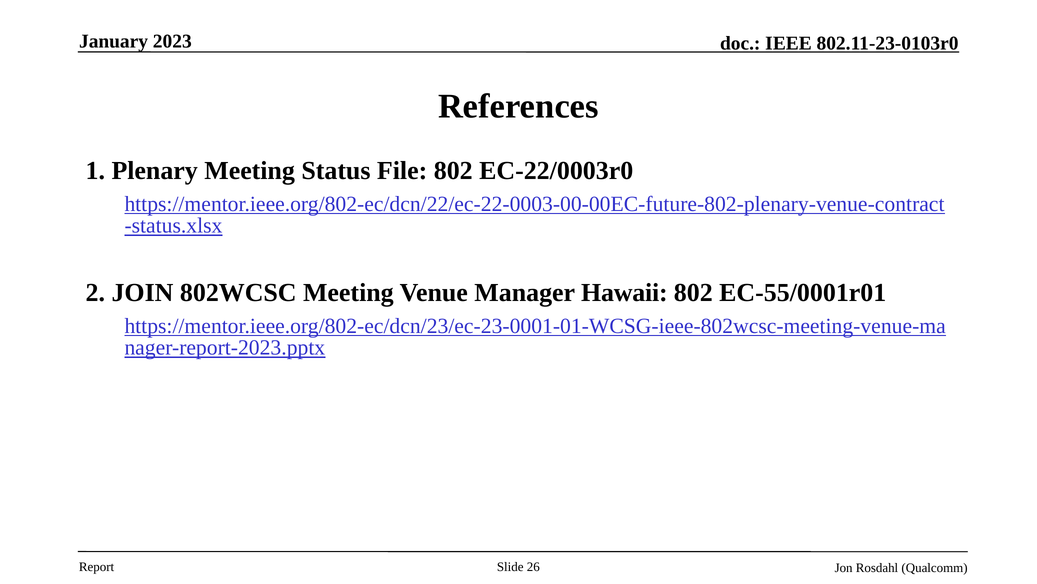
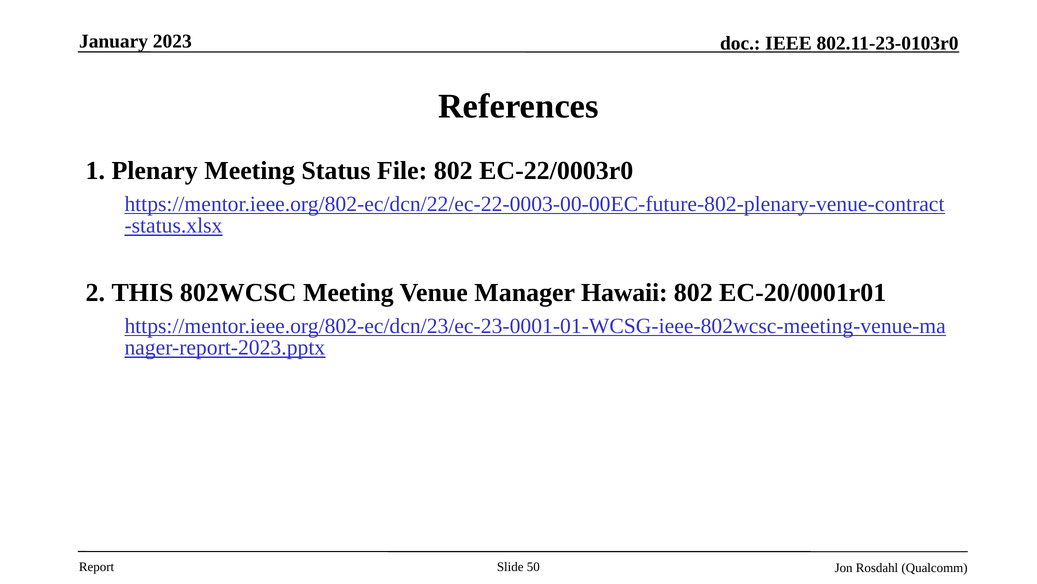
JOIN: JOIN -> THIS (142, 292)
EC-55/0001r01: EC-55/0001r01 -> EC-20/0001r01 (803, 292)
26: 26 -> 50 (533, 566)
